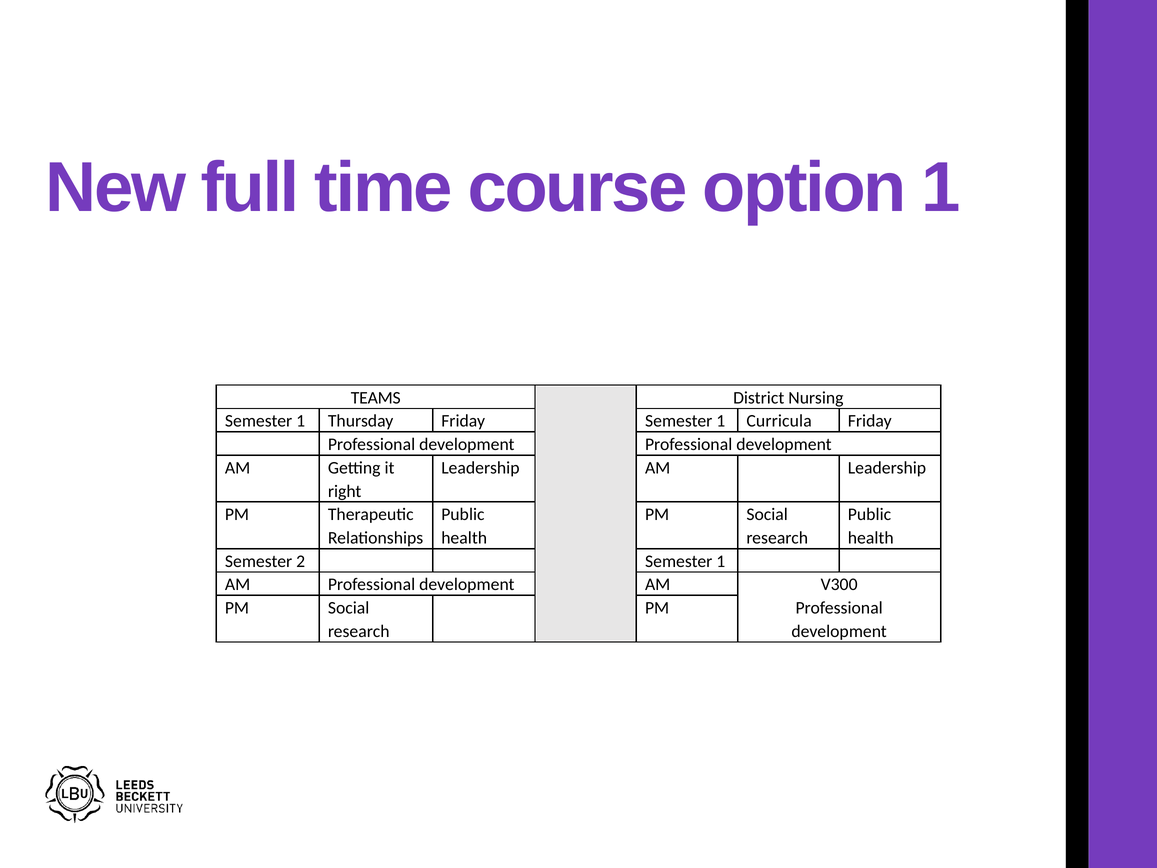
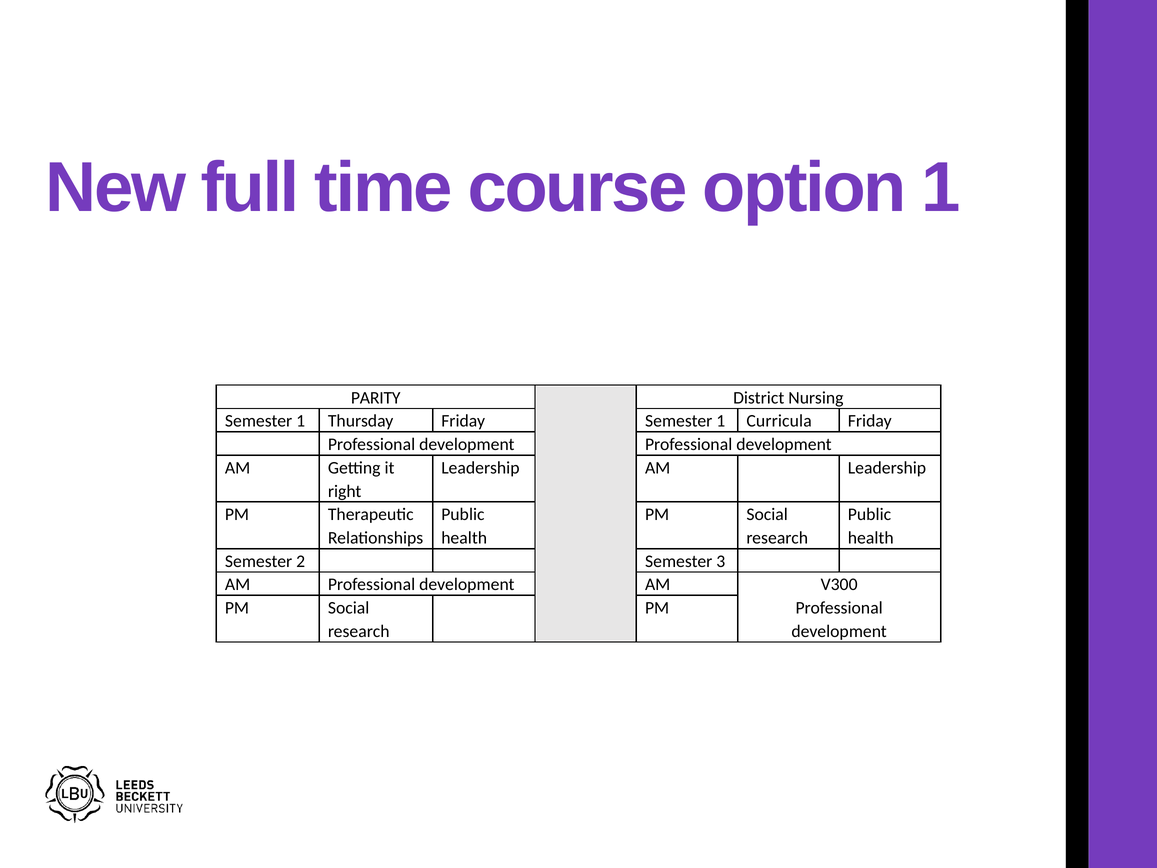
TEAMS: TEAMS -> PARITY (376, 398)
2 Semester 1: 1 -> 3 (721, 561)
